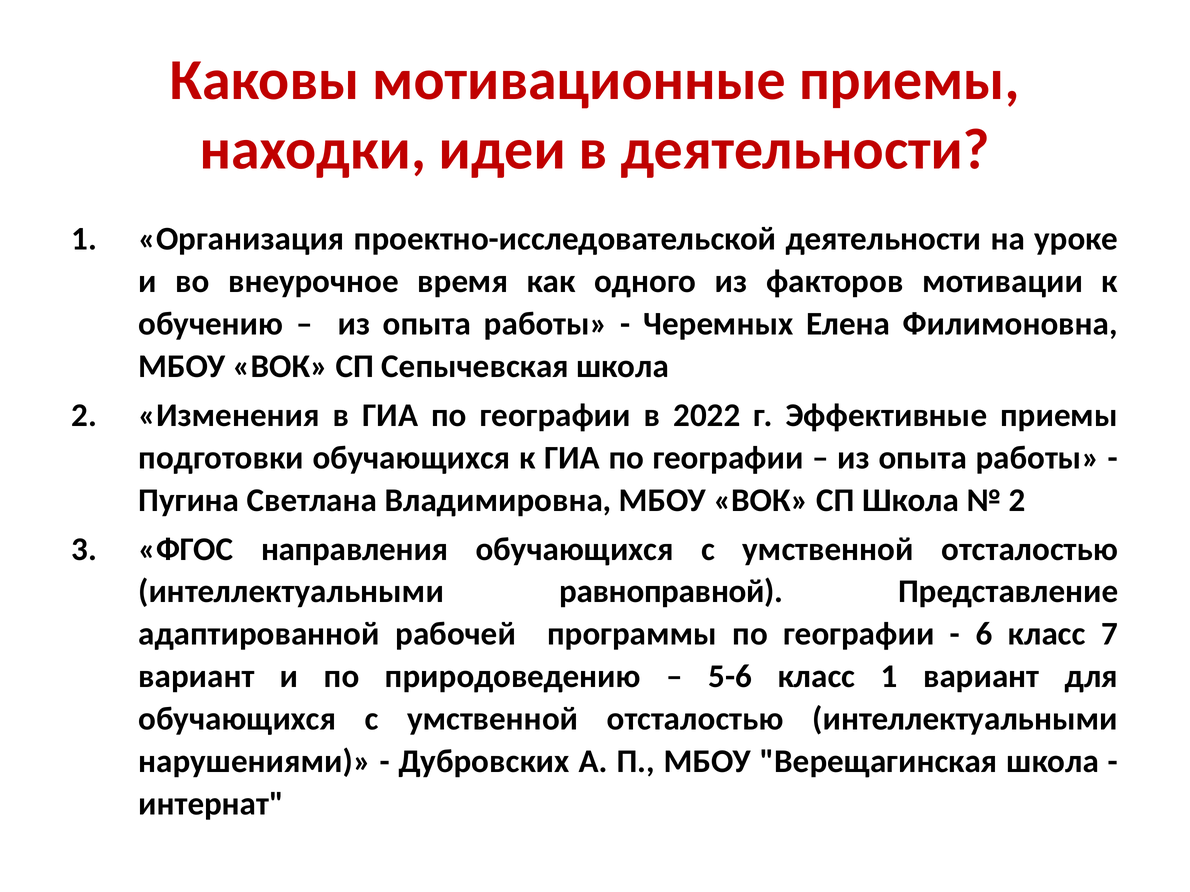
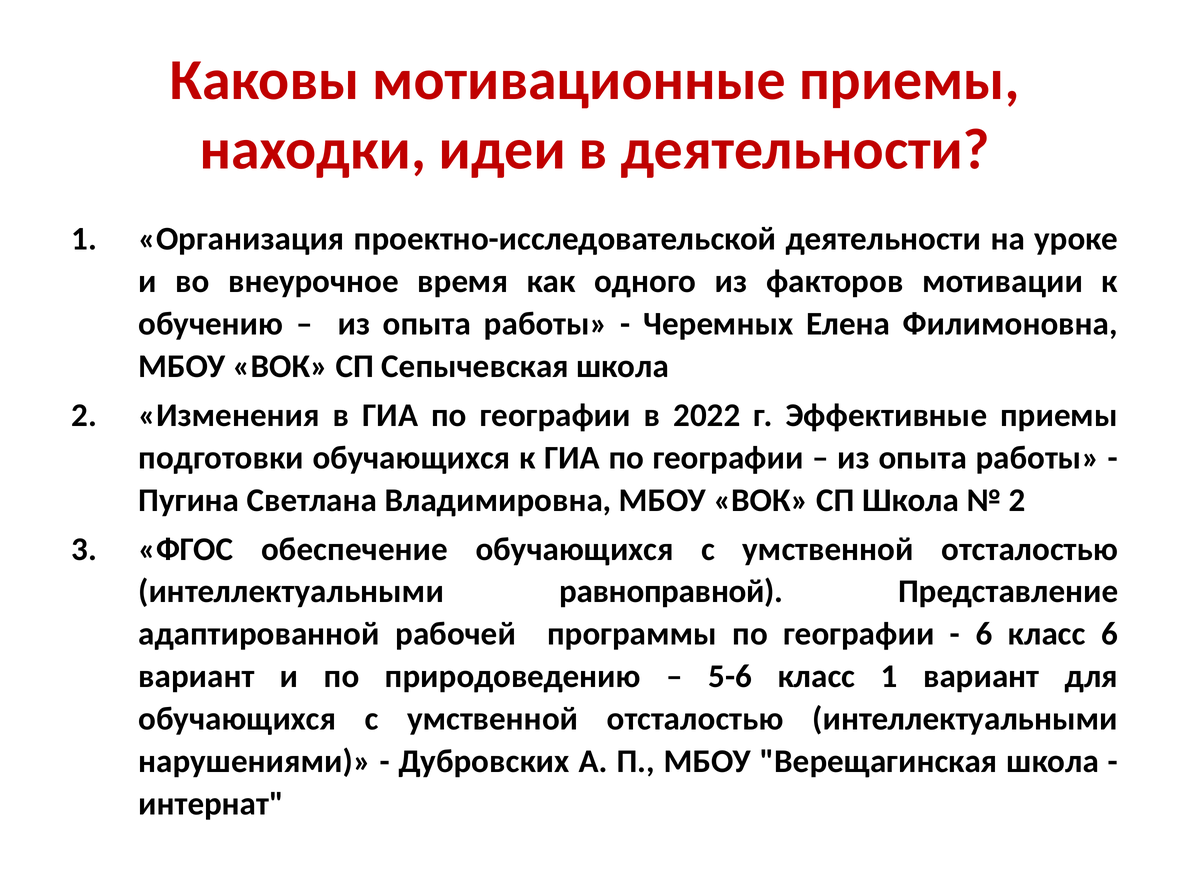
направления: направления -> обеспечение (355, 549)
класс 7: 7 -> 6 (1109, 634)
